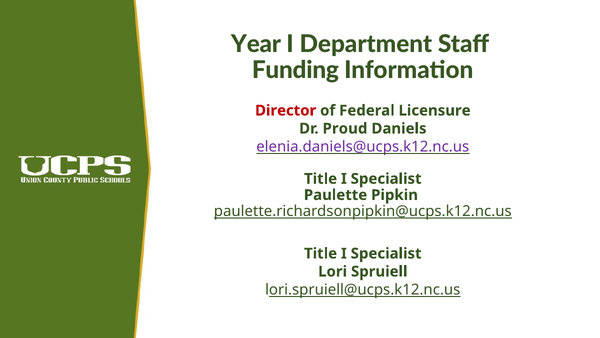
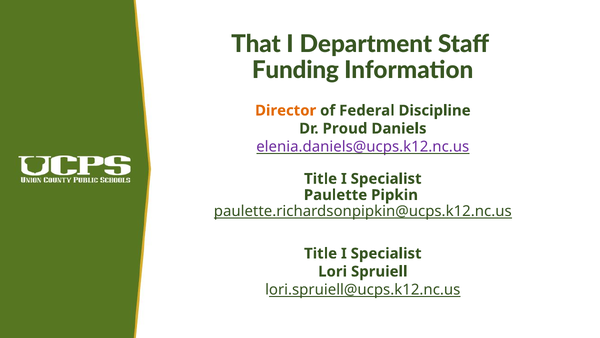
Year: Year -> That (256, 44)
Director colour: red -> orange (286, 110)
Licensure: Licensure -> Discipline (435, 110)
